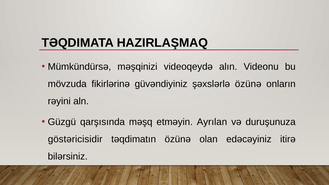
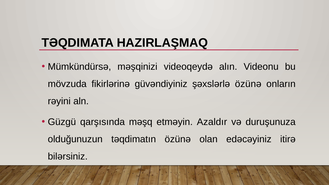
Ayrılan: Ayrılan -> Azaldır (212, 122)
göstəricisidir: göstəricisidir -> olduğunuzun (75, 139)
